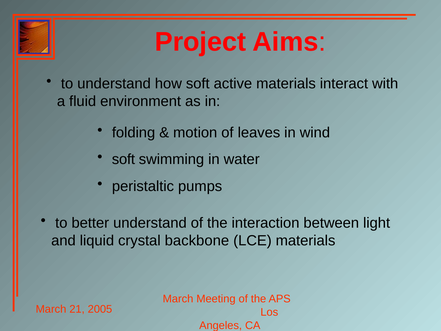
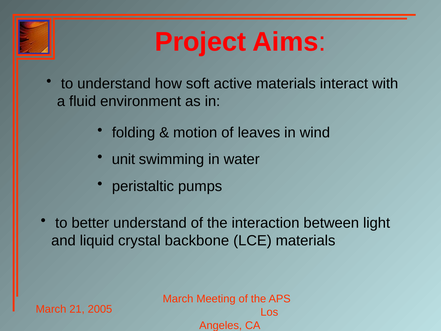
soft: soft -> unit (123, 159)
